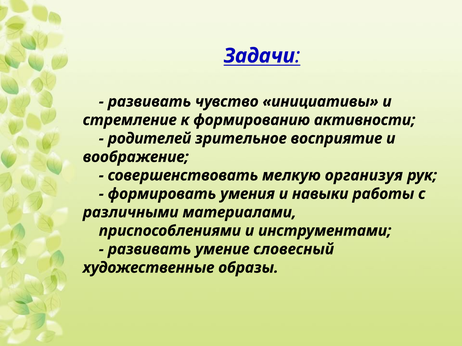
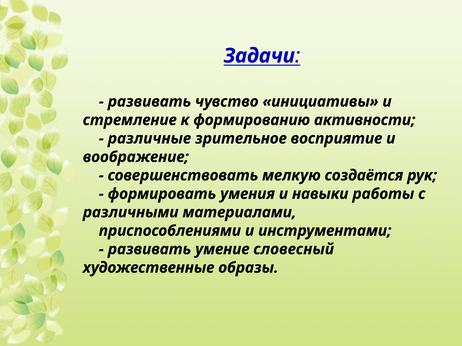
родителей: родителей -> различные (149, 139)
организуя: организуя -> создаётся (364, 176)
